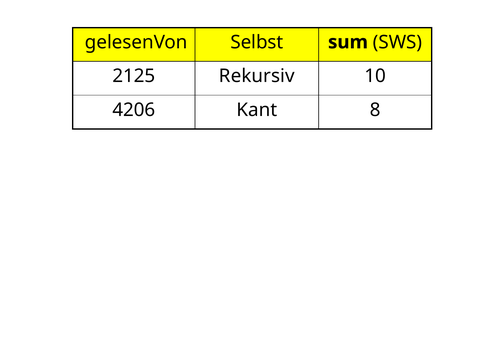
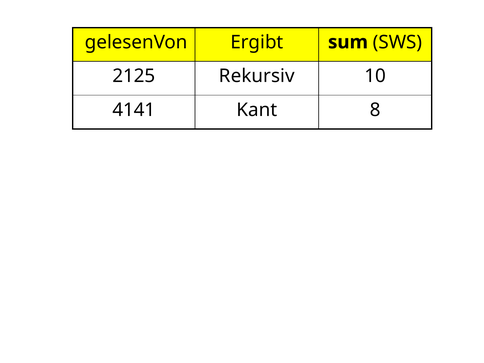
Selbst: Selbst -> Ergibt (257, 42)
4206: 4206 -> 4141 (134, 110)
